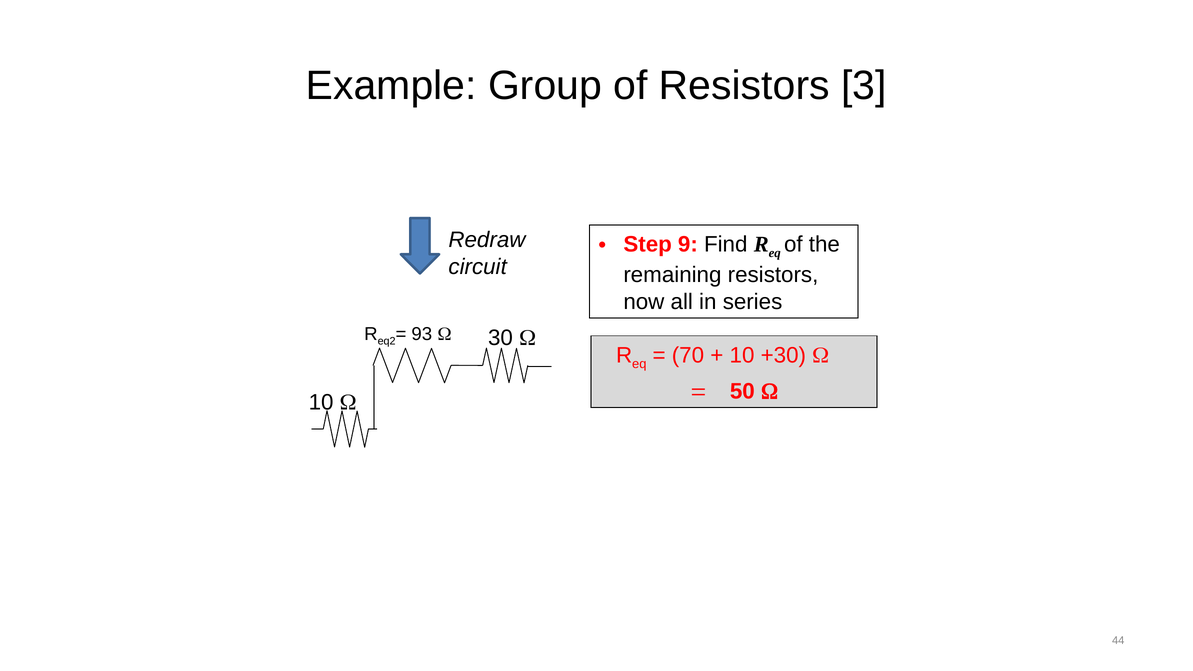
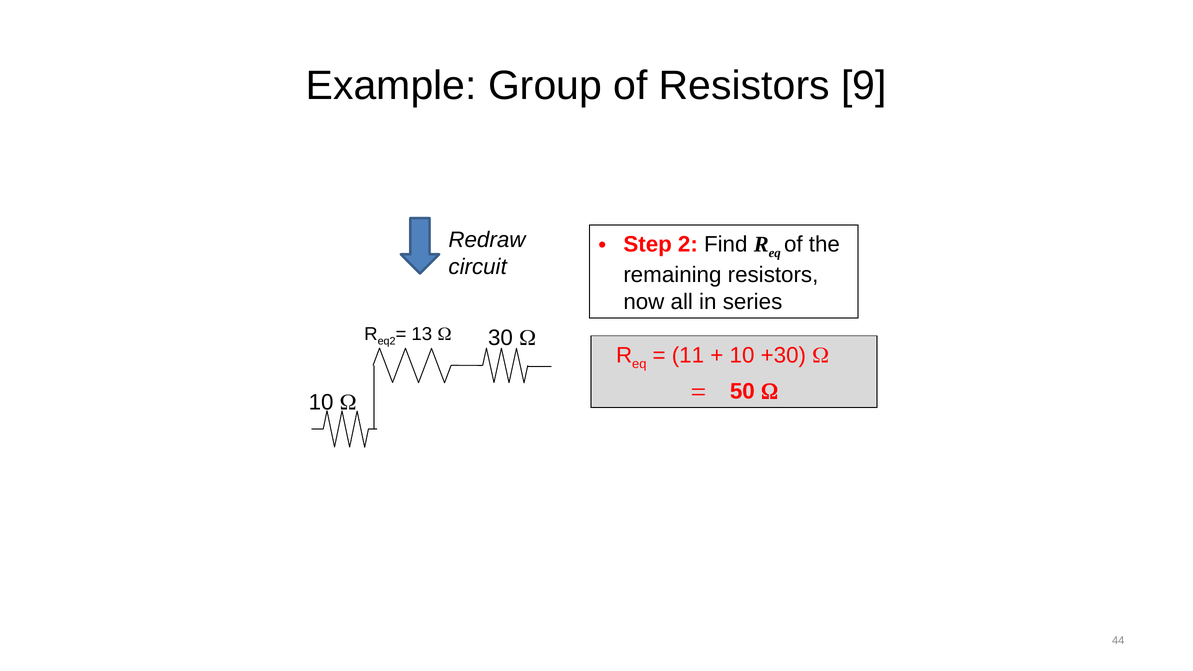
3: 3 -> 9 (864, 86)
9: 9 -> 2 (688, 244)
93: 93 -> 13 (422, 334)
70: 70 -> 11 (688, 355)
